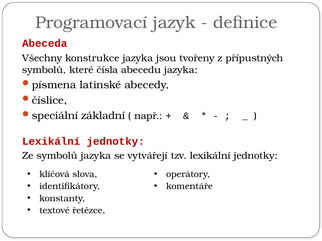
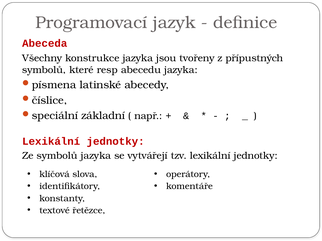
čísla: čísla -> resp (107, 70)
